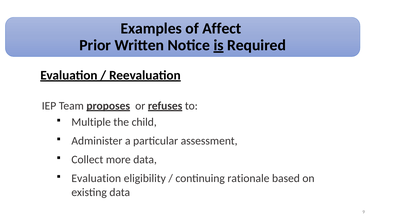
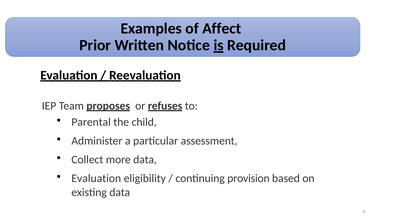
Multiple: Multiple -> Parental (91, 122)
rationale: rationale -> provision (248, 179)
